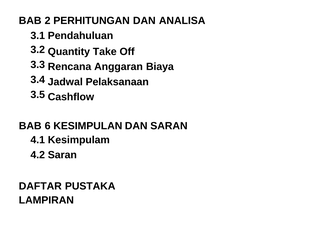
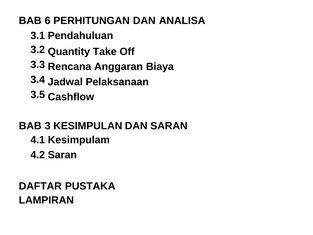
2: 2 -> 6 (48, 21)
6: 6 -> 3 (48, 126)
